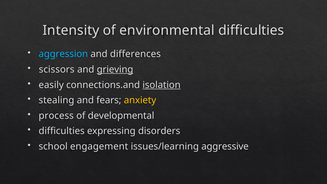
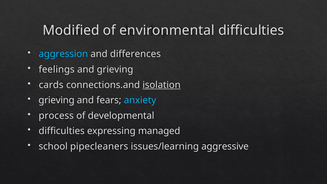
Intensity: Intensity -> Modified (71, 30)
scissors: scissors -> feelings (57, 69)
grieving underline: present -> none (115, 69)
easily: easily -> cards (51, 85)
stealing: stealing -> grieving (57, 100)
anxiety colour: yellow -> light blue (140, 100)
disorders: disorders -> managed (159, 131)
engagement: engagement -> pipecleaners (99, 146)
